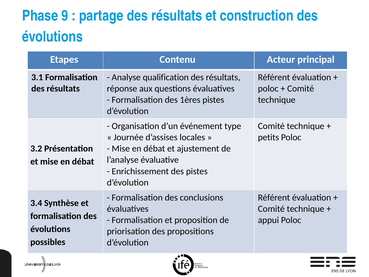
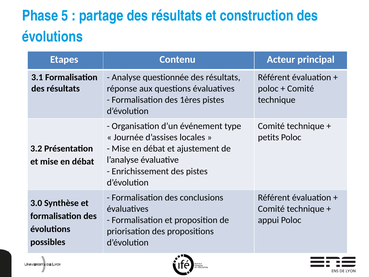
9: 9 -> 5 (65, 16)
qualification: qualification -> questionnée (166, 77)
3.4: 3.4 -> 3.0 (36, 203)
